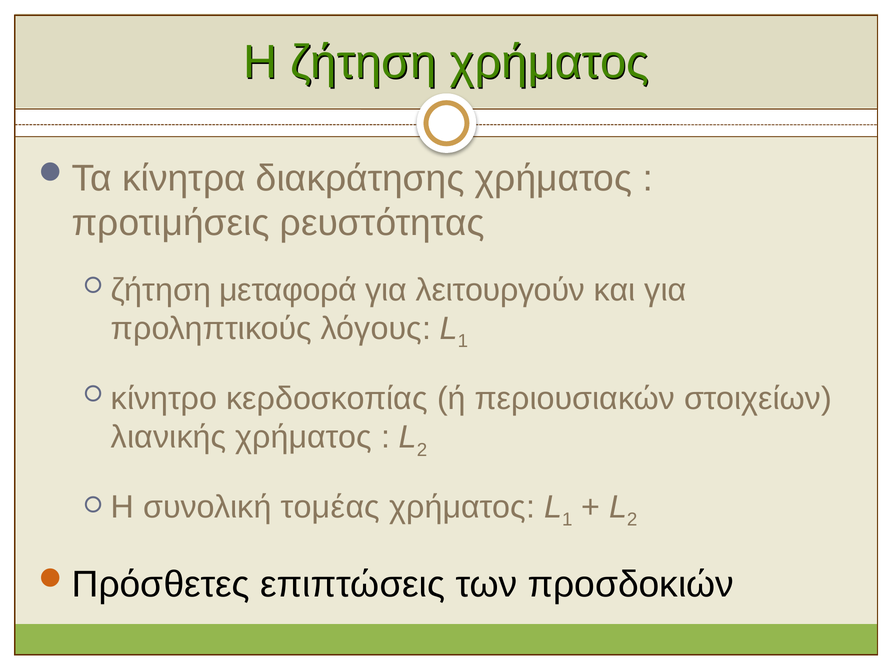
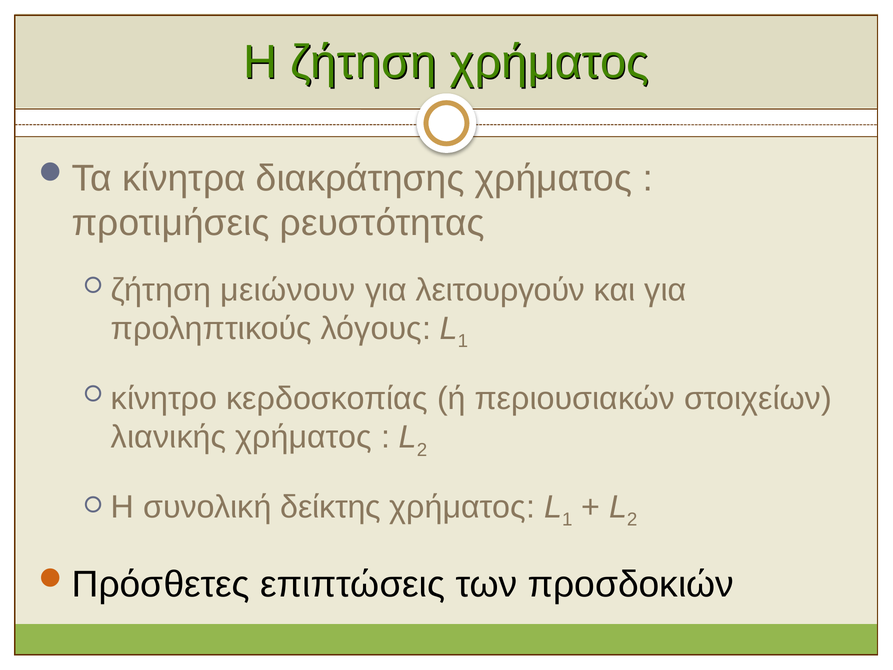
μεταφορά: μεταφορά -> μειώνουν (288, 290)
τομέας: τομέας -> δείκτης (331, 507)
